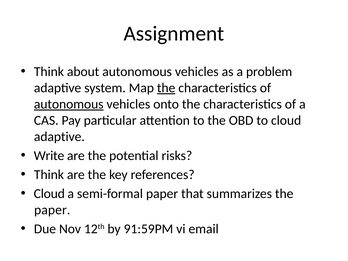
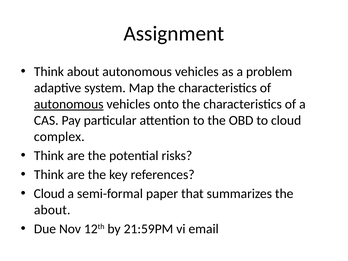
the underline: present -> none (166, 88)
adaptive: adaptive -> complex (59, 137)
Write: Write -> Think (49, 156)
paper: paper -> about (52, 210)
91:59PM: 91:59PM -> 21:59PM (148, 229)
